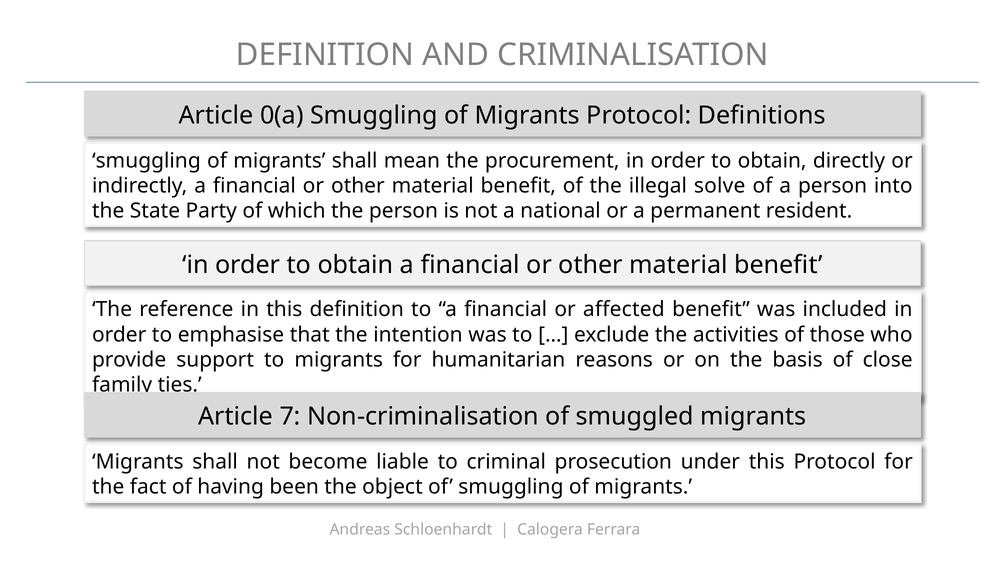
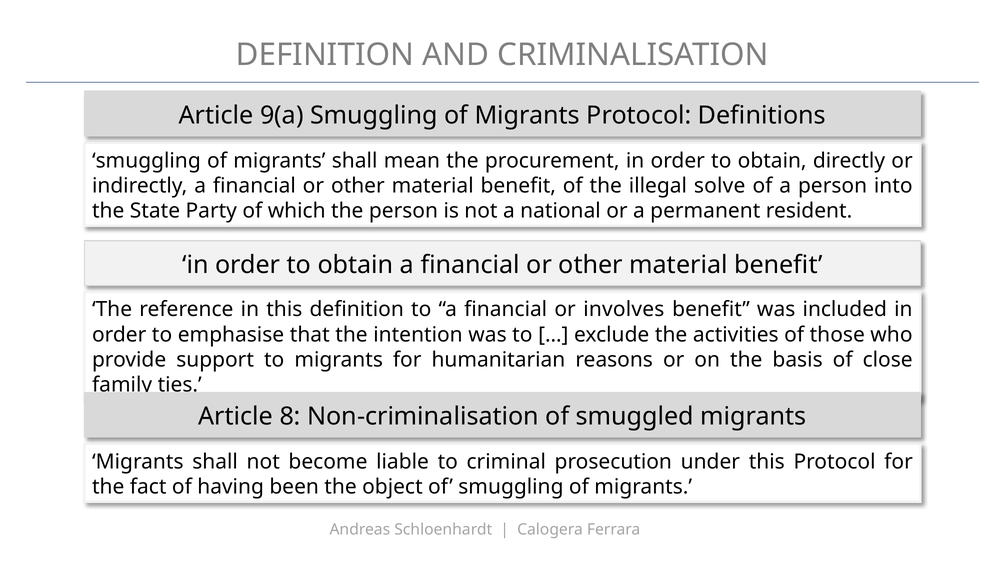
0(a: 0(a -> 9(a (282, 115)
affected: affected -> involves (624, 310)
7: 7 -> 8 (290, 417)
